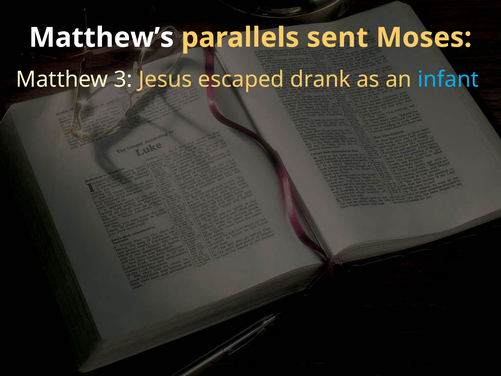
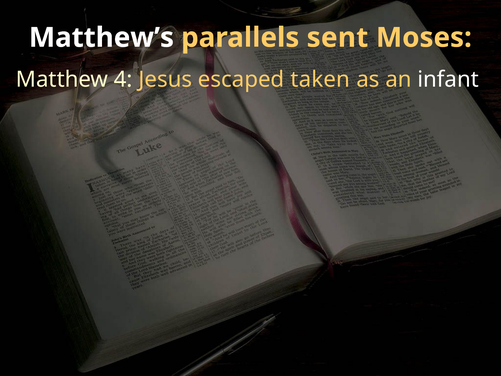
3: 3 -> 4 (123, 79)
drank: drank -> taken (320, 79)
infant colour: light blue -> white (448, 79)
